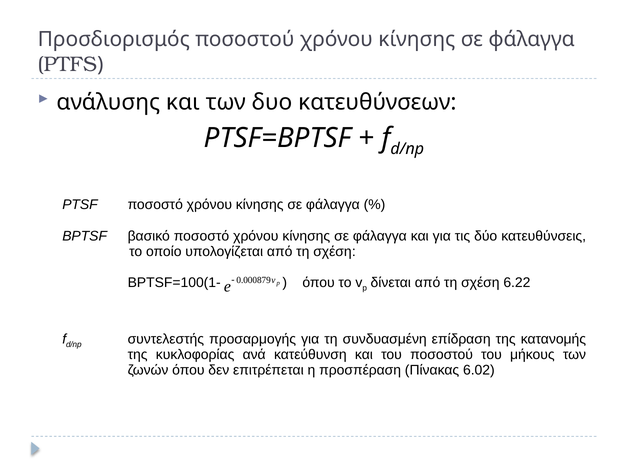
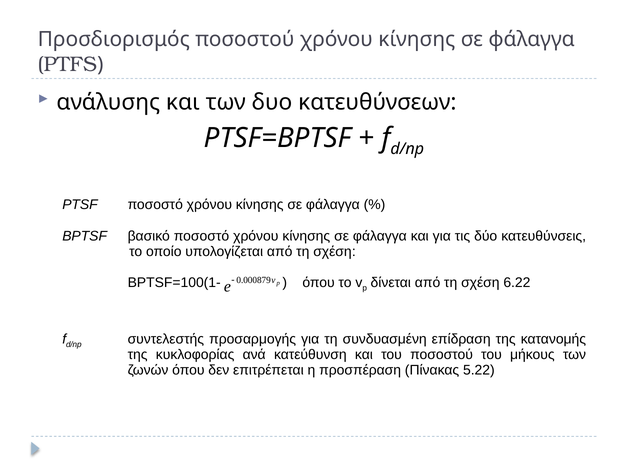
6.02: 6.02 -> 5.22 (479, 370)
